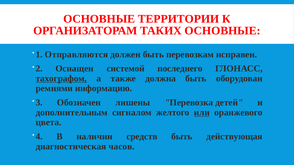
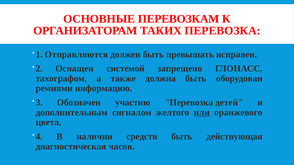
ТЕРРИТОРИИ: ТЕРРИТОРИИ -> ПЕРЕВОЗКАМ (179, 19)
ТАКИХ ОСНОВНЫЕ: ОСНОВНЫЕ -> ПЕРЕВОЗКА (223, 31)
перевозкам: перевозкам -> превышать (190, 55)
последнего: последнего -> запрещено (180, 69)
тахографом underline: present -> none (61, 79)
лишены: лишены -> участию (133, 103)
